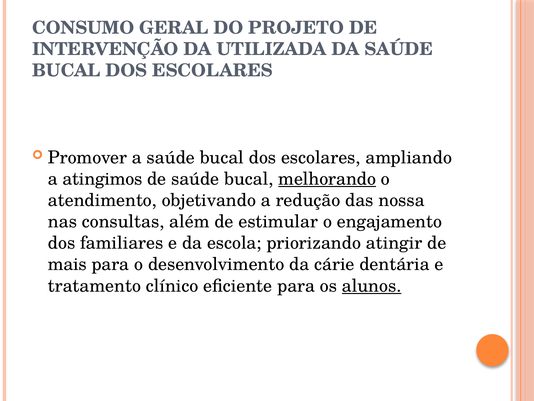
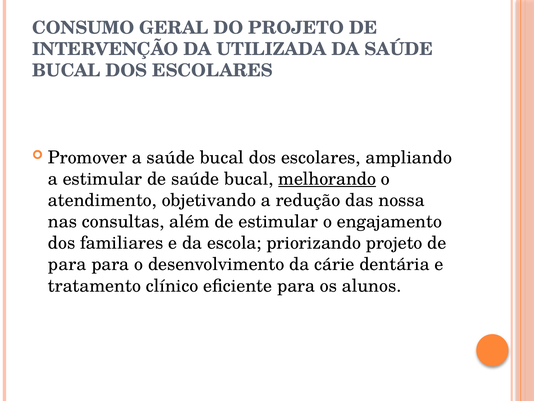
a atingimos: atingimos -> estimular (102, 179)
priorizando atingir: atingir -> projeto (394, 243)
mais: mais -> para (67, 264)
alunos underline: present -> none (372, 285)
